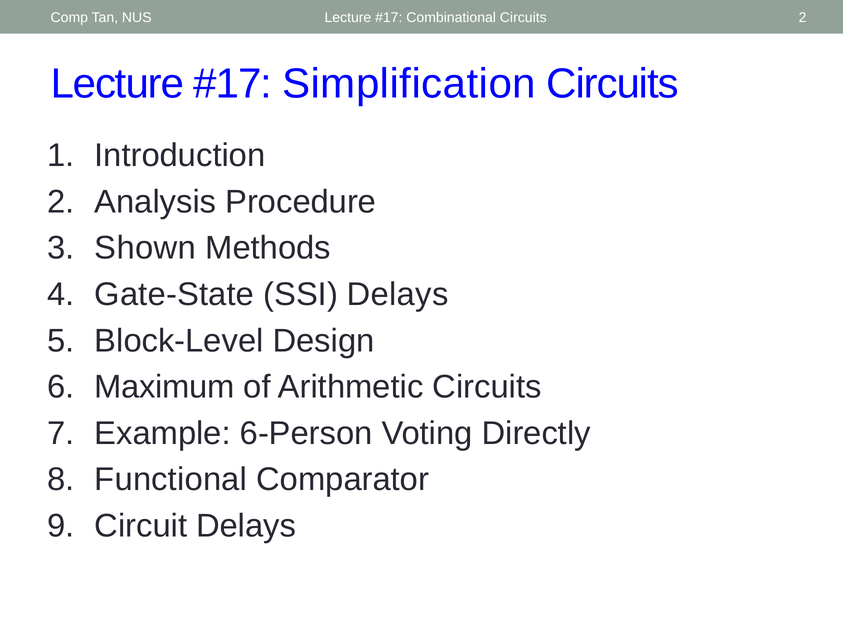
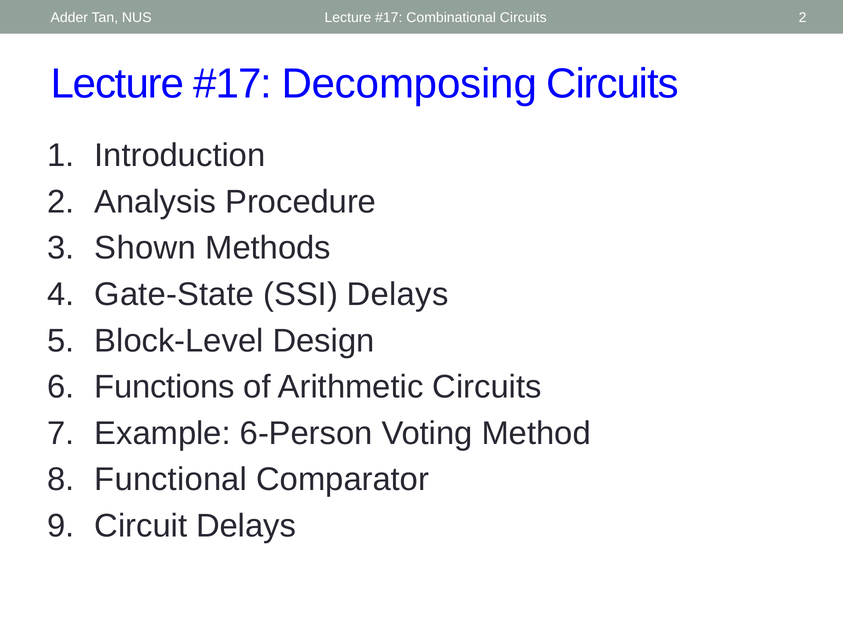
Comp: Comp -> Adder (69, 18)
Simplification: Simplification -> Decomposing (409, 84)
Maximum: Maximum -> Functions (165, 387)
Directly: Directly -> Method (536, 433)
